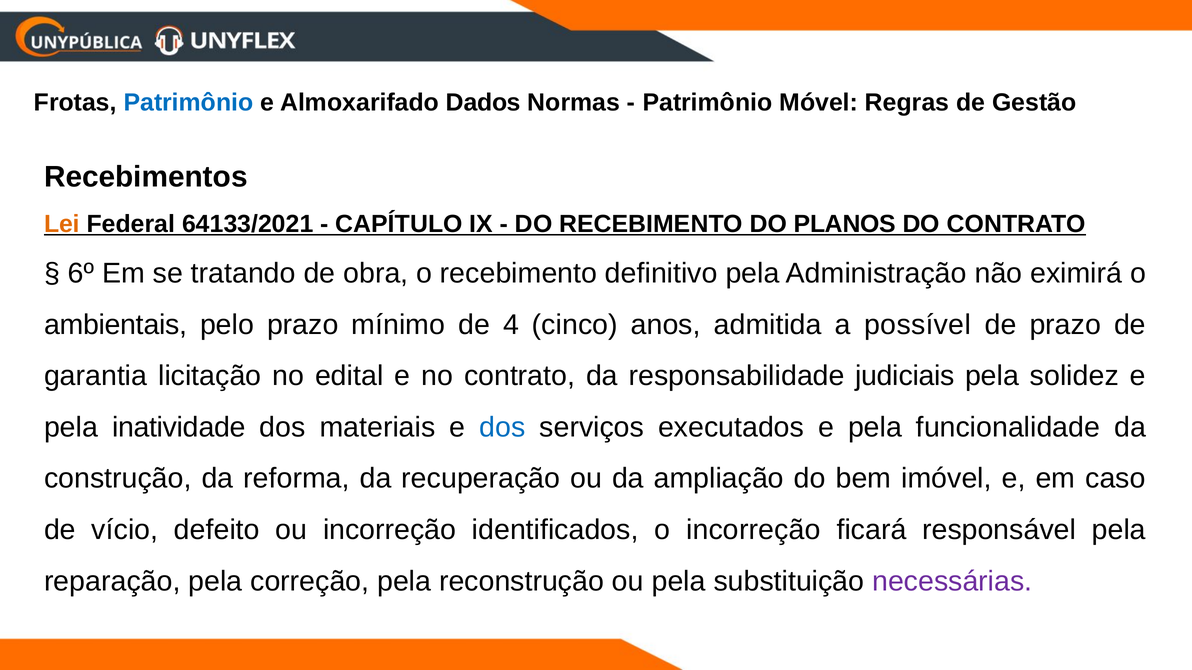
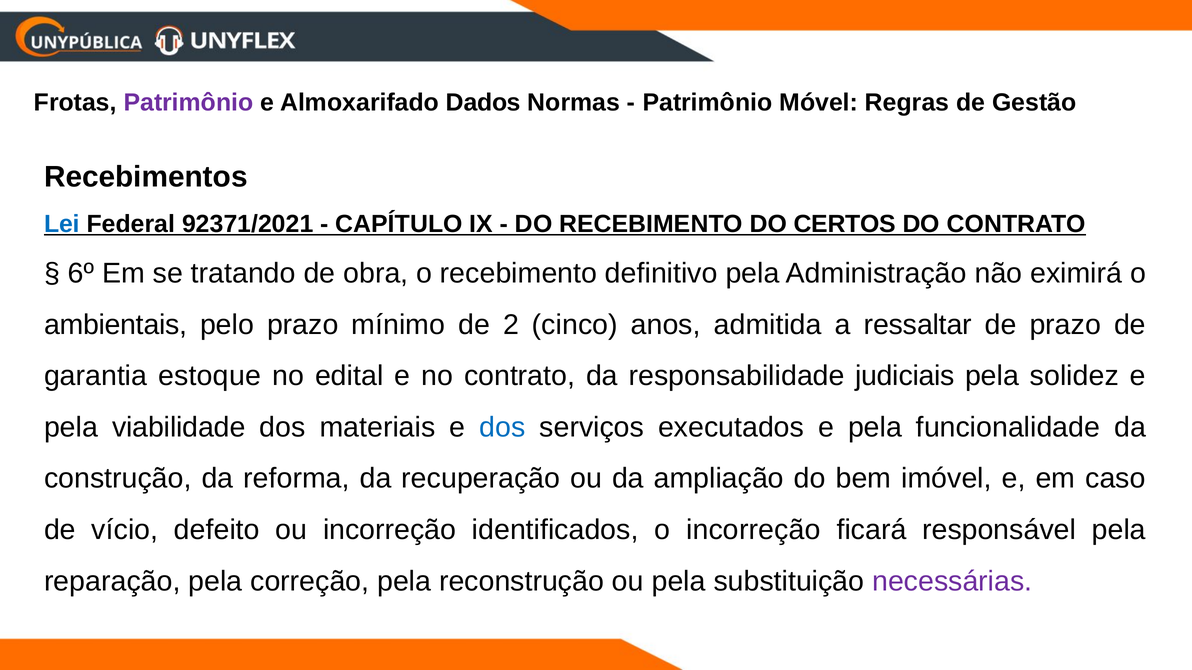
Patrimônio colour: blue -> purple (189, 102)
Lei colour: orange -> blue (62, 224)
64133/2021: 64133/2021 -> 92371/2021 (248, 224)
PLANOS: PLANOS -> CERTOS (845, 224)
4: 4 -> 2 (511, 325)
possível: possível -> ressaltar (918, 325)
licitação: licitação -> estoque (210, 376)
inatividade: inatividade -> viabilidade (179, 428)
